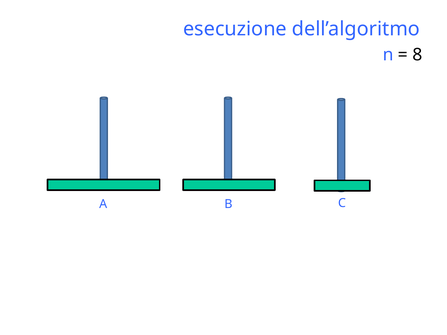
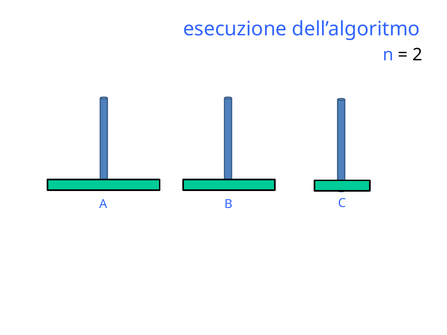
8: 8 -> 2 (417, 55)
